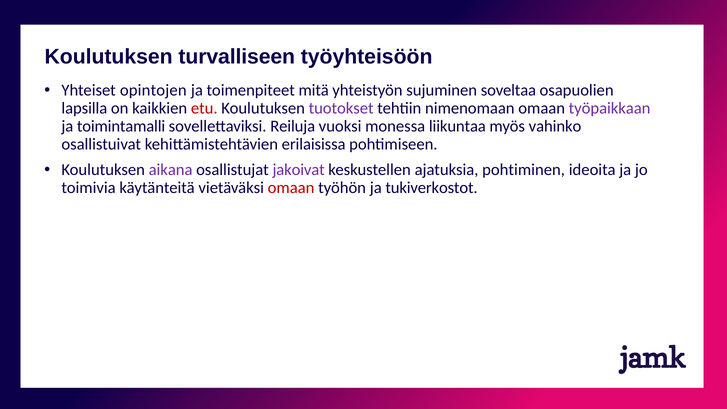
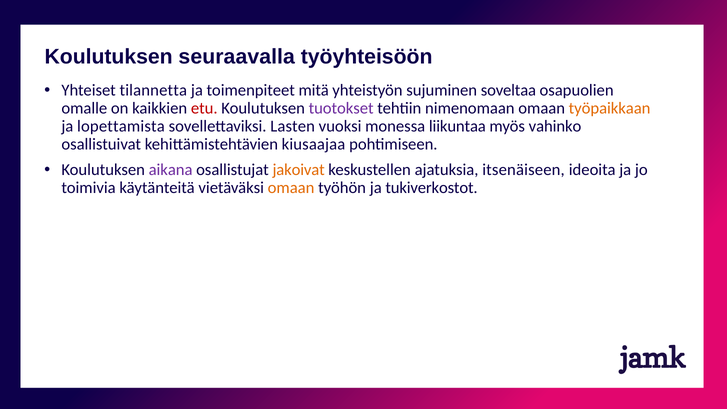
turvalliseen: turvalliseen -> seuraavalla (237, 57)
opintojen: opintojen -> tilannetta (153, 90)
lapsilla: lapsilla -> omalle (84, 108)
työpaikkaan colour: purple -> orange (610, 108)
toimintamalli: toimintamalli -> lopettamista (121, 126)
Reiluja: Reiluja -> Lasten (293, 126)
erilaisissa: erilaisissa -> kiusaajaa (314, 144)
jakoivat colour: purple -> orange (299, 170)
pohtiminen: pohtiminen -> itsenäiseen (524, 170)
omaan colour: red -> orange (291, 188)
